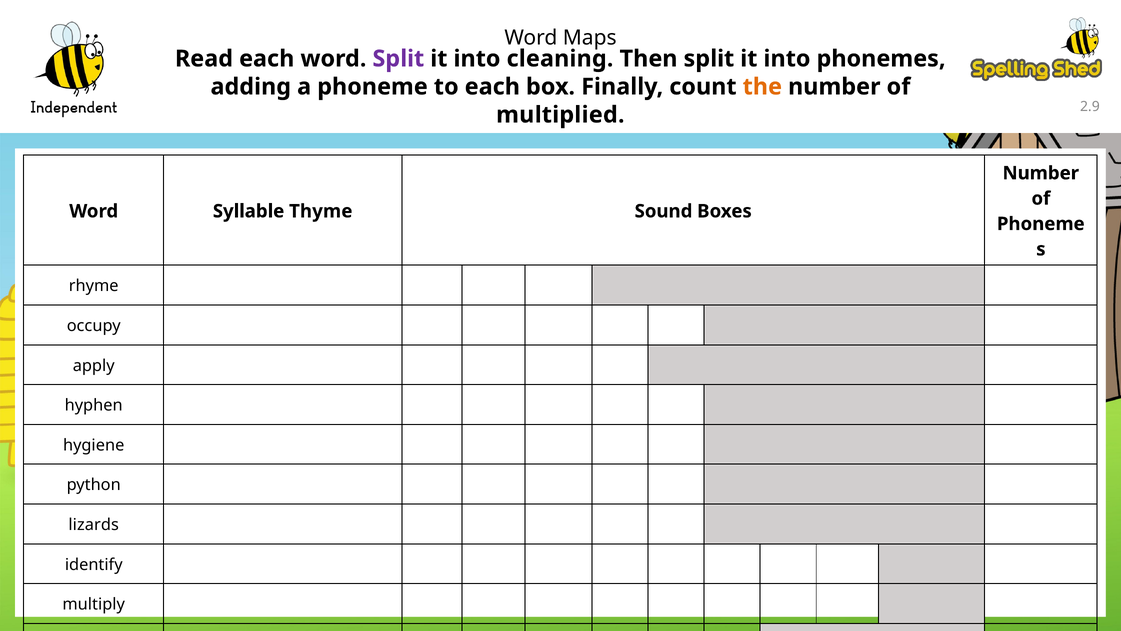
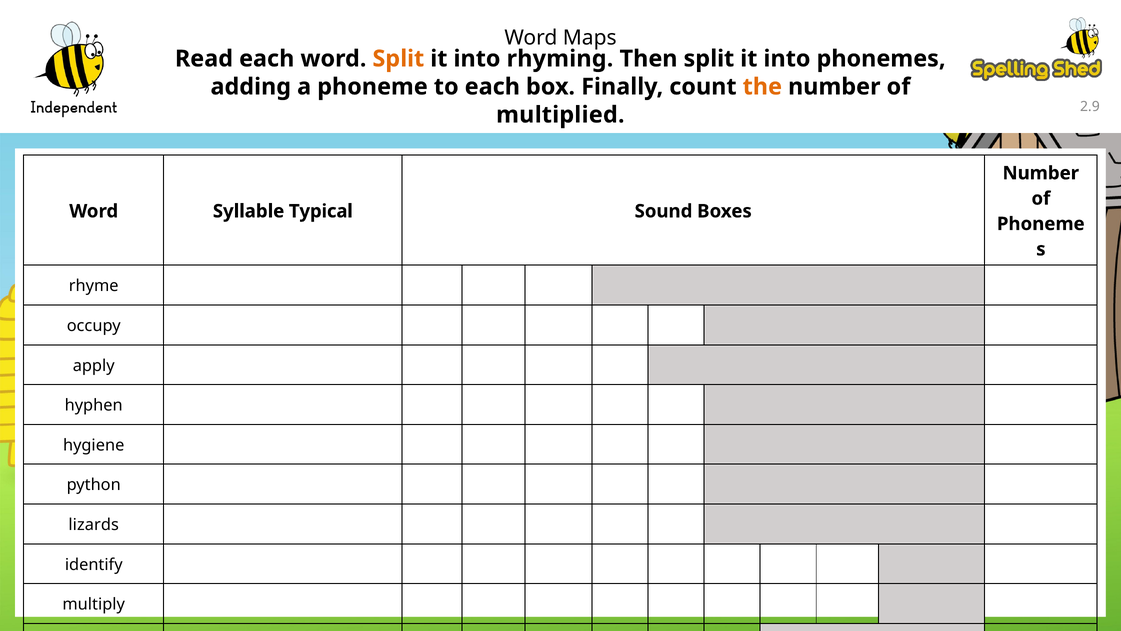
Split colour: purple -> orange (398, 59)
cleaning: cleaning -> rhyming (560, 59)
Thyme: Thyme -> Typical (321, 211)
